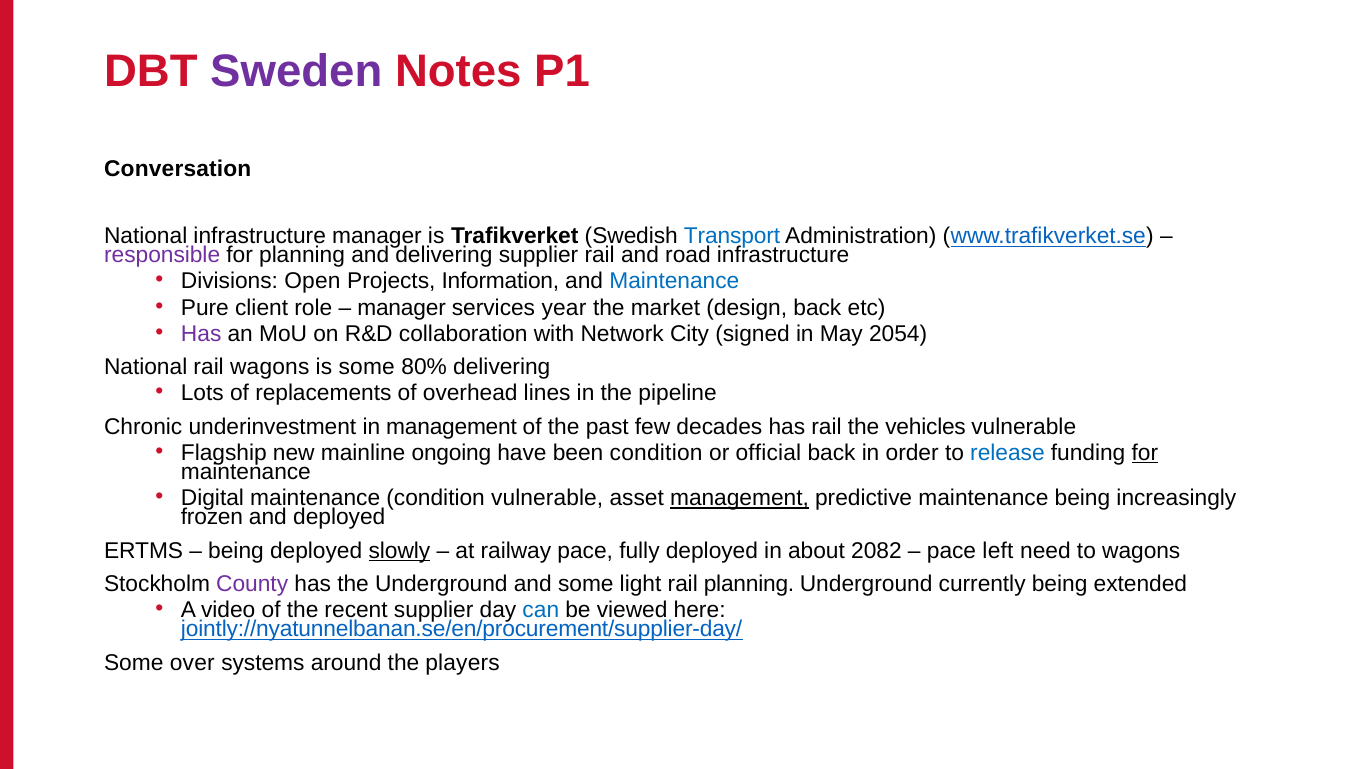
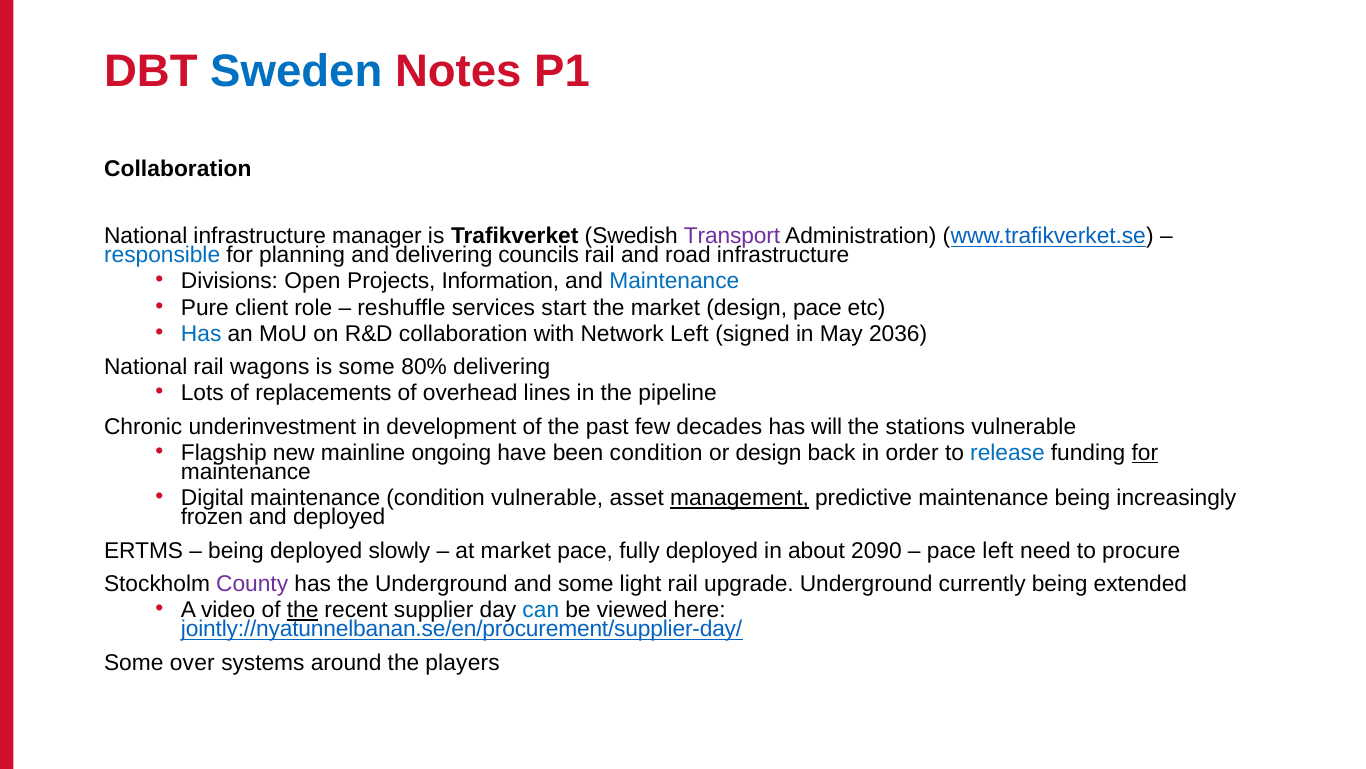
Sweden colour: purple -> blue (296, 72)
Conversation: Conversation -> Collaboration (178, 169)
Transport colour: blue -> purple (732, 236)
responsible colour: purple -> blue (162, 255)
delivering supplier: supplier -> councils (539, 255)
manager: manager -> reshuffle (401, 307)
year: year -> start (564, 307)
design back: back -> pace (817, 307)
Has colour: purple -> blue (201, 333)
Network City: City -> Left (689, 333)
2054: 2054 -> 2036 (898, 333)
in management: management -> development (451, 426)
has rail: rail -> will (827, 426)
vehicles: vehicles -> stations (925, 426)
or official: official -> design (769, 452)
slowly underline: present -> none (399, 550)
at railway: railway -> market (516, 550)
2082: 2082 -> 2090 (876, 550)
to wagons: wagons -> procure (1141, 550)
rail planning: planning -> upgrade (749, 583)
the underline: none -> present (303, 610)
